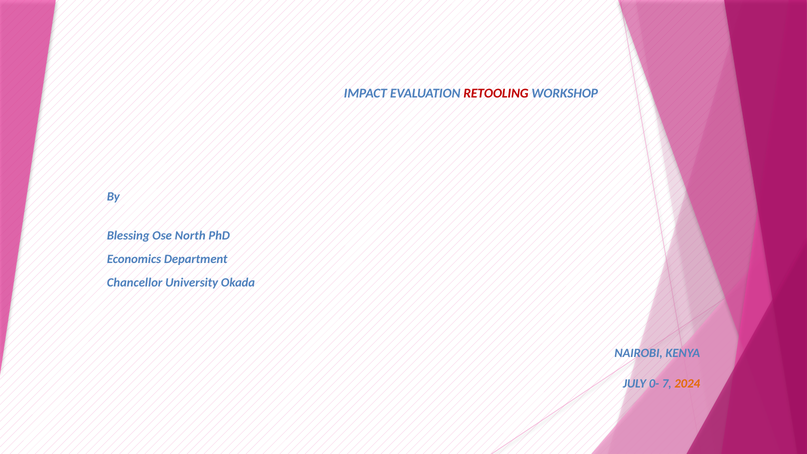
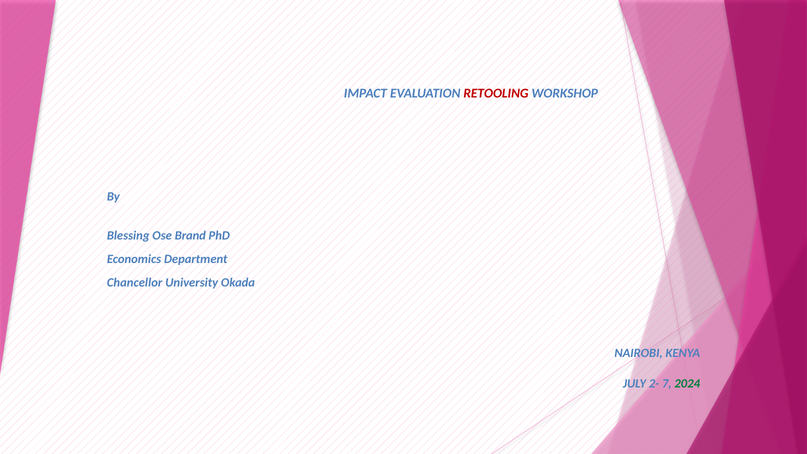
North: North -> Brand (190, 235)
0-: 0- -> 2- (654, 383)
2024 colour: orange -> green (687, 383)
